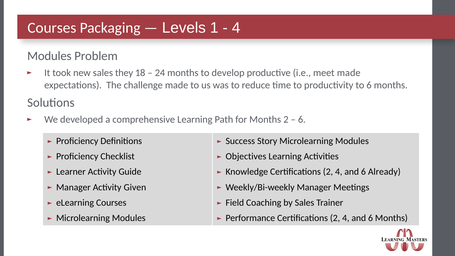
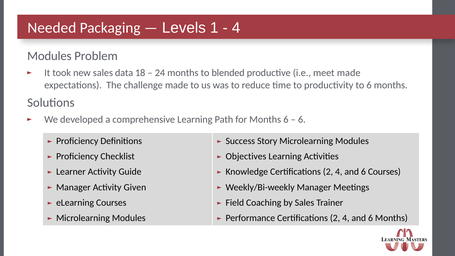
Courses: Courses -> Needed (52, 28)
they: they -> data (124, 73)
develop: develop -> blended (228, 73)
Months 2: 2 -> 6 (286, 119)
6 Already: Already -> Courses (384, 172)
